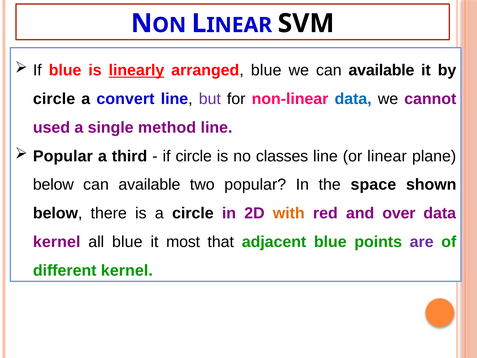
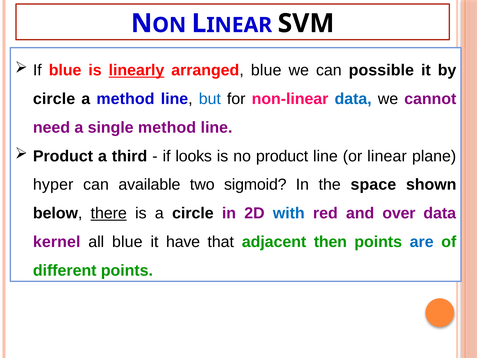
we can available: available -> possible (381, 70)
a convert: convert -> method (125, 99)
but colour: purple -> blue (210, 99)
used: used -> need (51, 127)
Popular: Popular -> Product (63, 156)
if circle: circle -> looks (194, 156)
no classes: classes -> product (282, 156)
below: below -> hyper (53, 185)
two popular: popular -> sigmoid (255, 185)
there underline: none -> present (109, 213)
with colour: orange -> blue (289, 213)
most: most -> have (183, 242)
adjacent blue: blue -> then (330, 242)
are colour: purple -> blue (422, 242)
different kernel: kernel -> points (127, 270)
